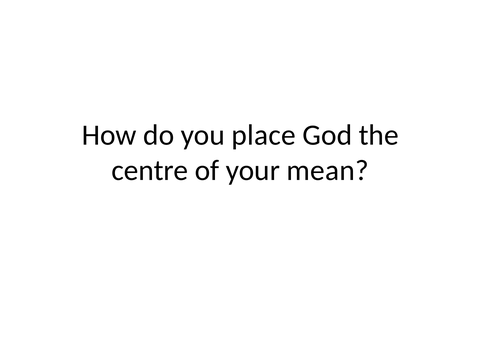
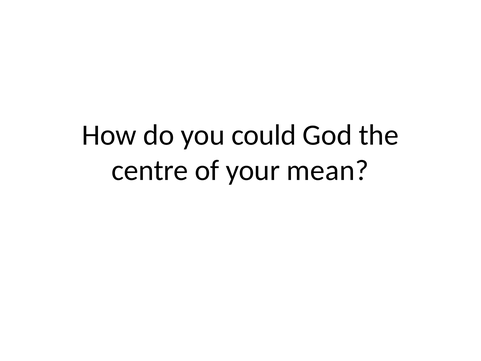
place: place -> could (264, 135)
